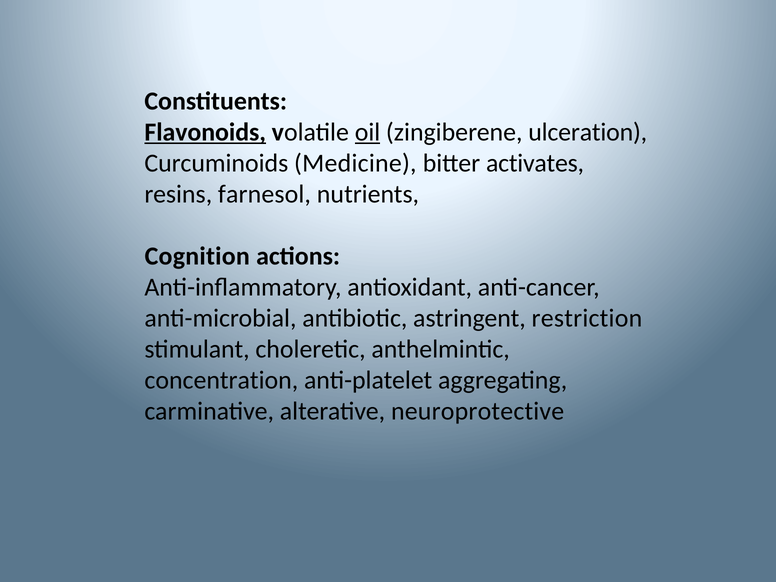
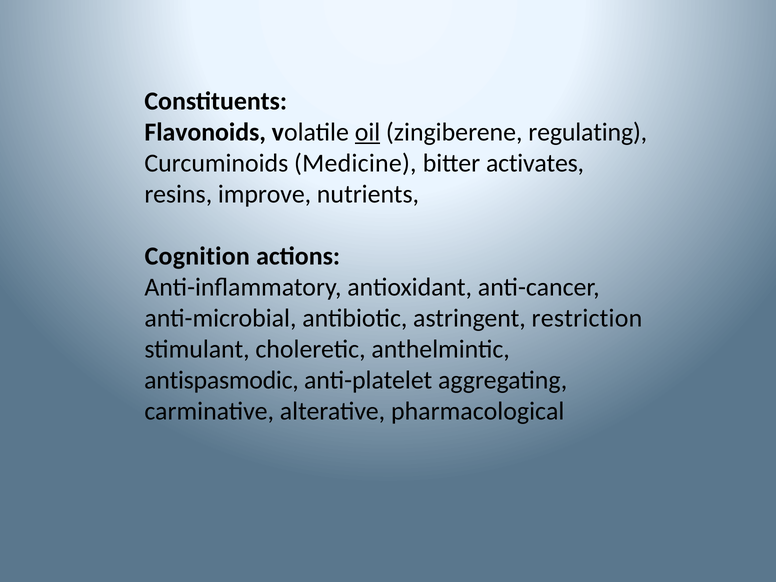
Flavonoids underline: present -> none (205, 132)
ulceration: ulceration -> regulating (588, 132)
farnesol: farnesol -> improve (265, 194)
concentration: concentration -> antispasmodic (221, 380)
neuroprotective: neuroprotective -> pharmacological (478, 411)
